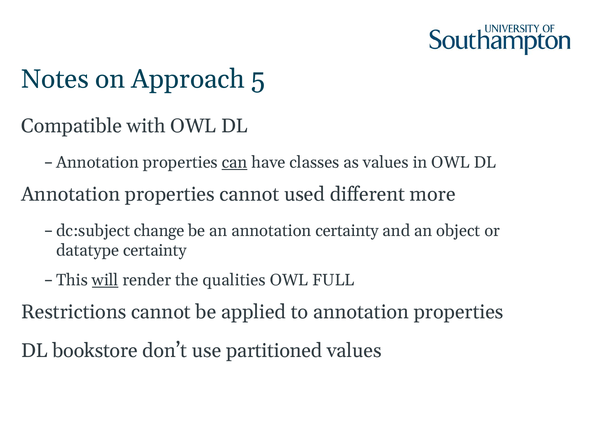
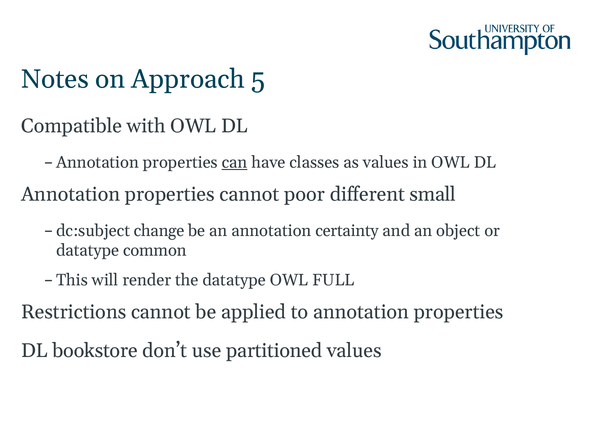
used: used -> poor (304, 194)
more: more -> small (433, 194)
datatype certainty: certainty -> common (155, 251)
will underline: present -> none (105, 280)
the qualities: qualities -> datatype (234, 280)
